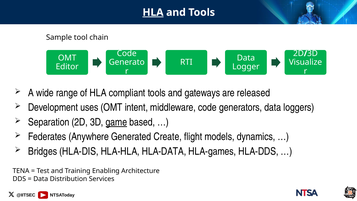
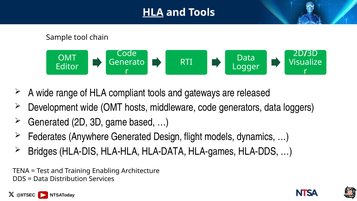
Development uses: uses -> wide (89, 107)
intent: intent -> hosts (136, 107)
Separation: Separation -> Generated (49, 122)
game underline: present -> none (116, 122)
Create: Create -> Design (168, 137)
